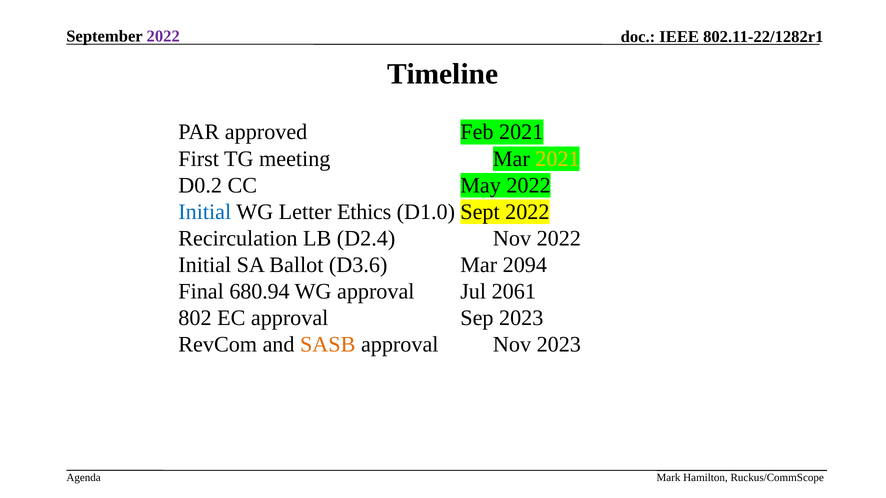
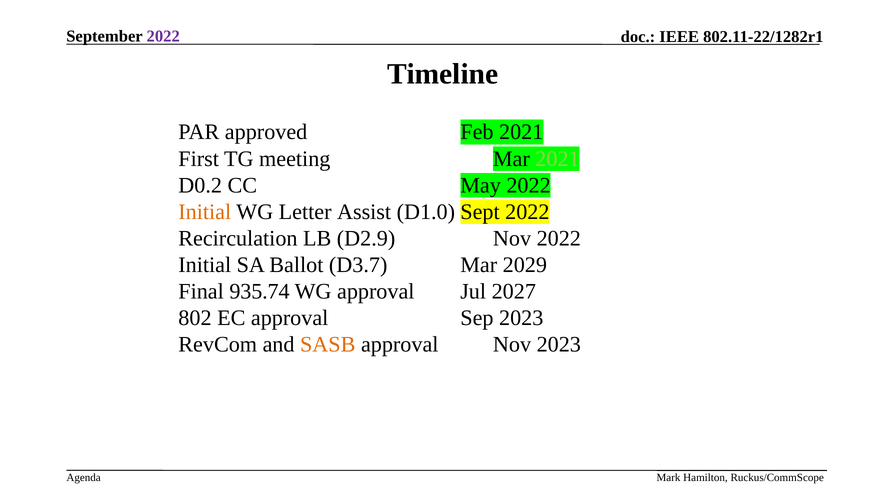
2021 colour: yellow -> light green (558, 159)
Initial colour: blue -> orange (205, 212)
Ethics: Ethics -> Assist (364, 212)
D2.4: D2.4 -> D2.9 (366, 239)
D3.6: D3.6 -> D3.7 (358, 265)
2094: 2094 -> 2029 (525, 265)
680.94: 680.94 -> 935.74 (259, 292)
2061: 2061 -> 2027 (514, 292)
